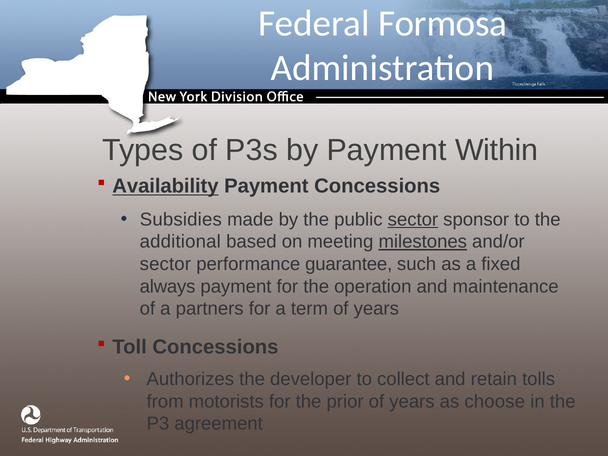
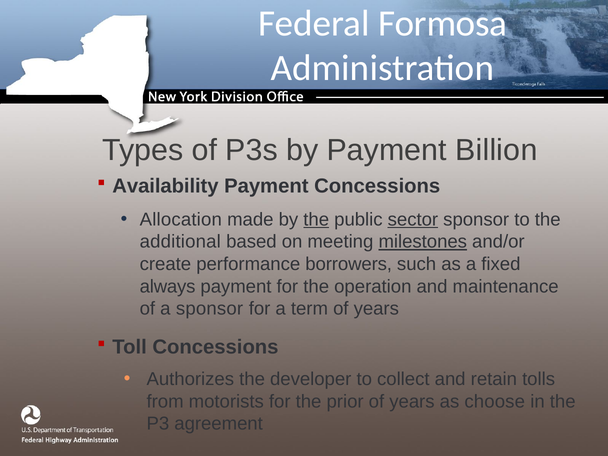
Within: Within -> Billion (496, 150)
Availability underline: present -> none (165, 186)
Subsidies: Subsidies -> Allocation (181, 220)
the underline: none -> present (316, 220)
sector: sector -> create (165, 264)
guarantee: guarantee -> borrowers (349, 264)
a partners: partners -> sponsor (210, 309)
